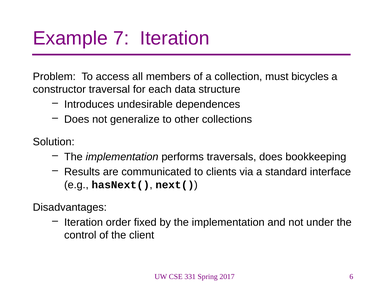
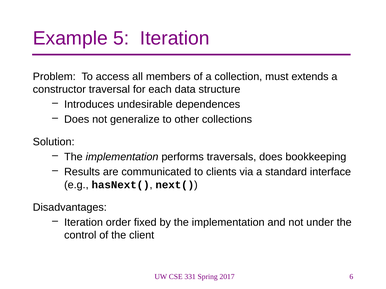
7: 7 -> 5 (121, 38)
bicycles: bicycles -> extends (310, 77)
